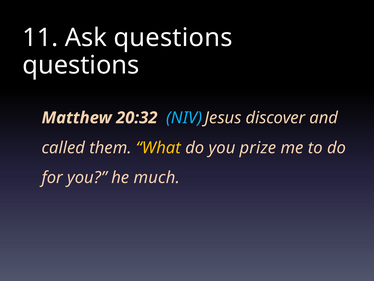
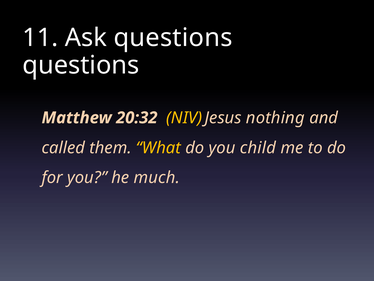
NIV colour: light blue -> yellow (184, 118)
discover: discover -> nothing (275, 118)
prize: prize -> child (258, 148)
